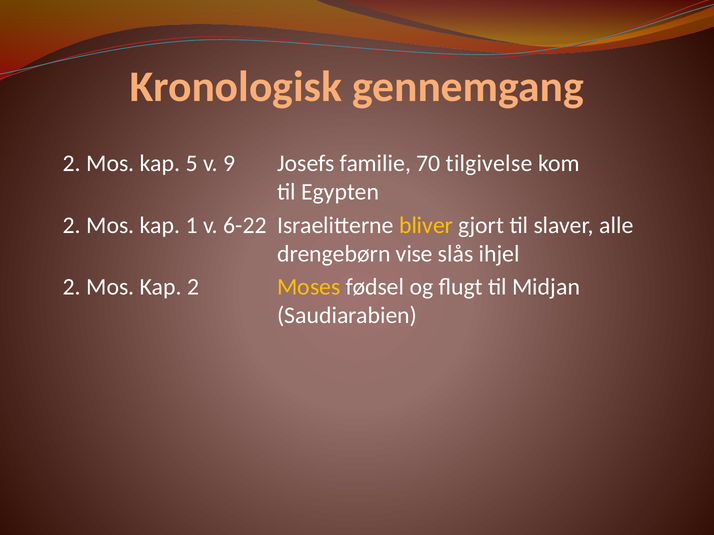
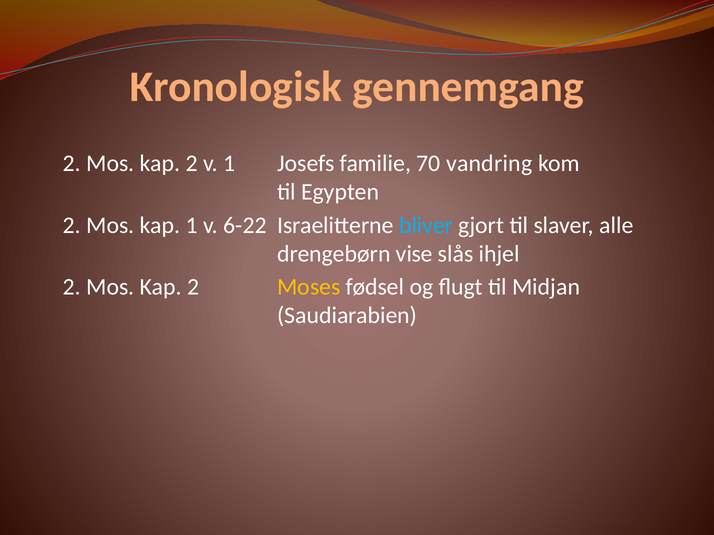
5: 5 -> 2 (192, 164)
v 9: 9 -> 1 (229, 164)
tilgivelse: tilgivelse -> vandring (489, 164)
bliver colour: yellow -> light blue (426, 225)
